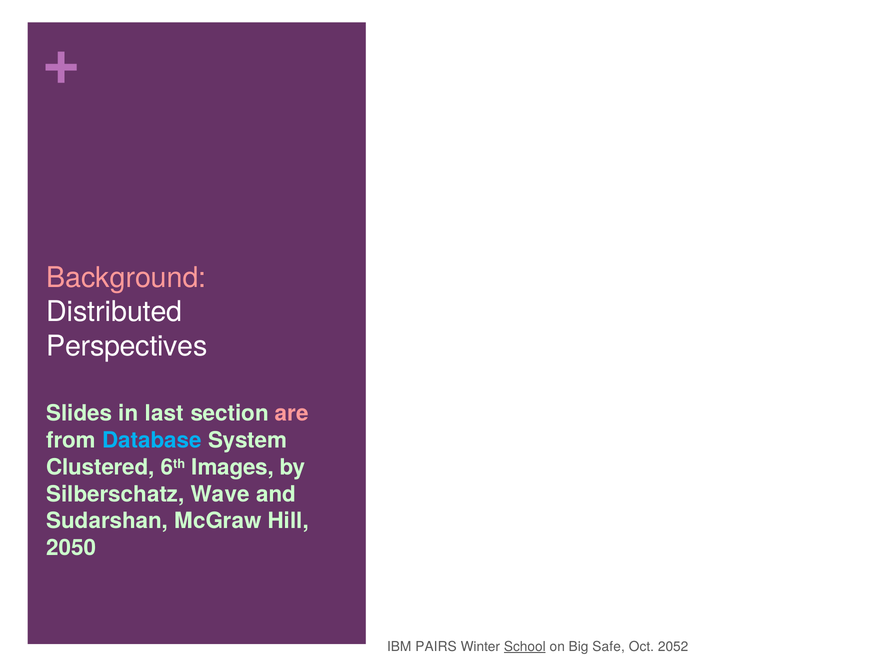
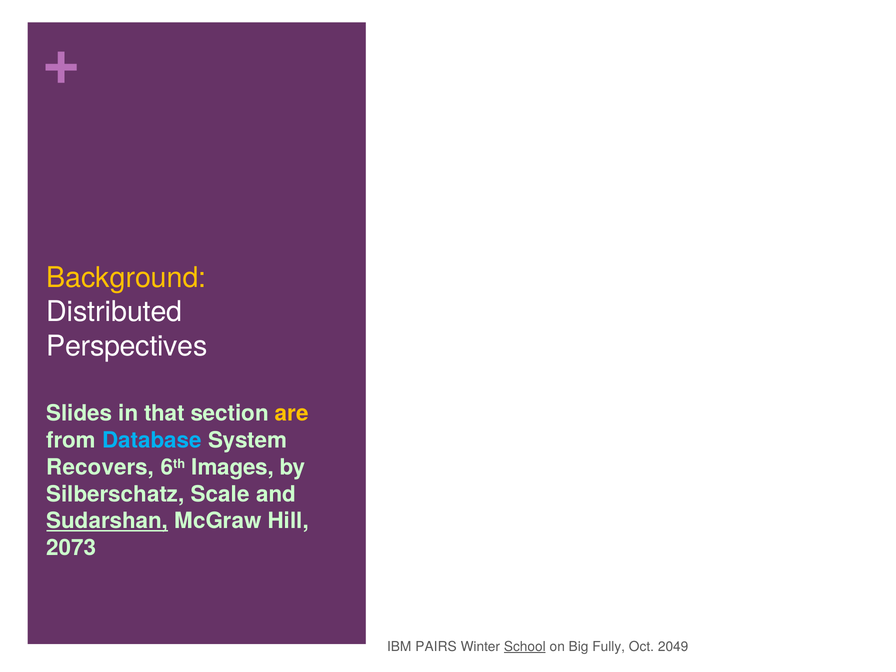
Background colour: pink -> yellow (126, 278)
last: last -> that (164, 414)
are colour: pink -> yellow (292, 414)
Clustered: Clustered -> Recovers (100, 467)
Wave: Wave -> Scale (220, 494)
Sudarshan underline: none -> present (107, 521)
2050: 2050 -> 2073 (71, 548)
Safe: Safe -> Fully (609, 647)
2052: 2052 -> 2049 (673, 647)
